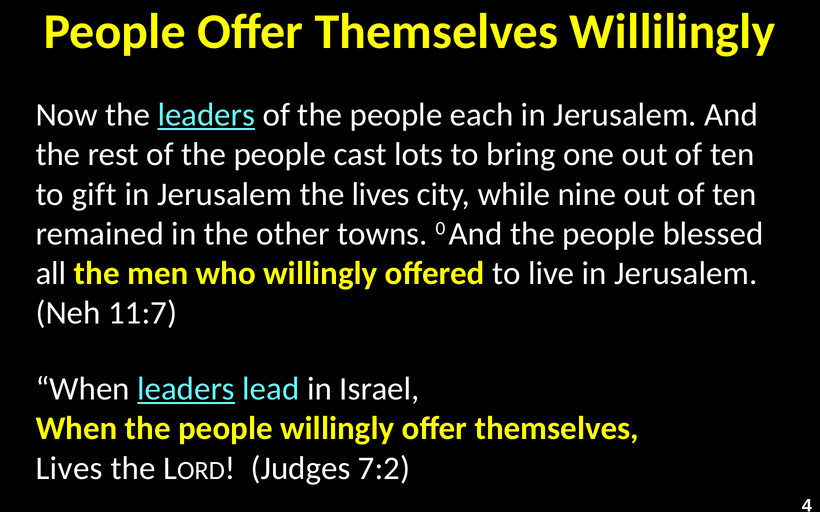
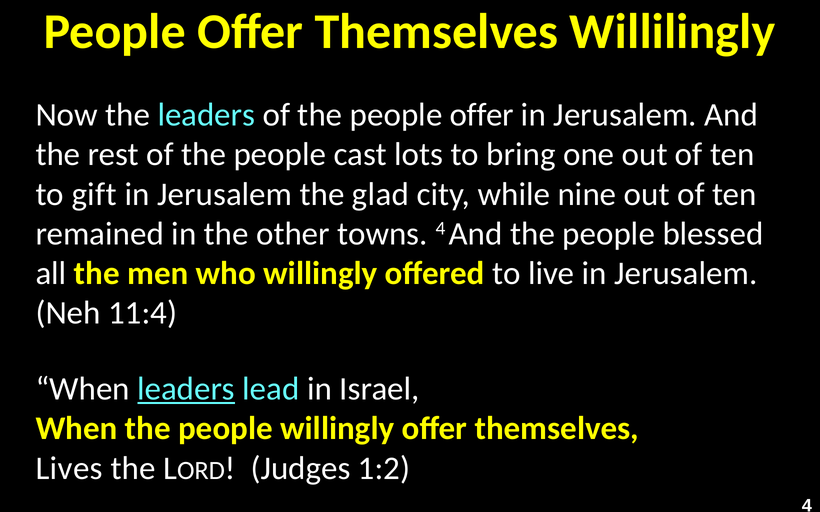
leaders underline: present -> none (206, 115)
the people each: each -> offer (482, 115)
the lives: lives -> glad (380, 194)
towns 0: 0 -> 4 (440, 229)
11:7: 11:7 -> 11:4 (143, 313)
7:2: 7:2 -> 1:2 (384, 469)
